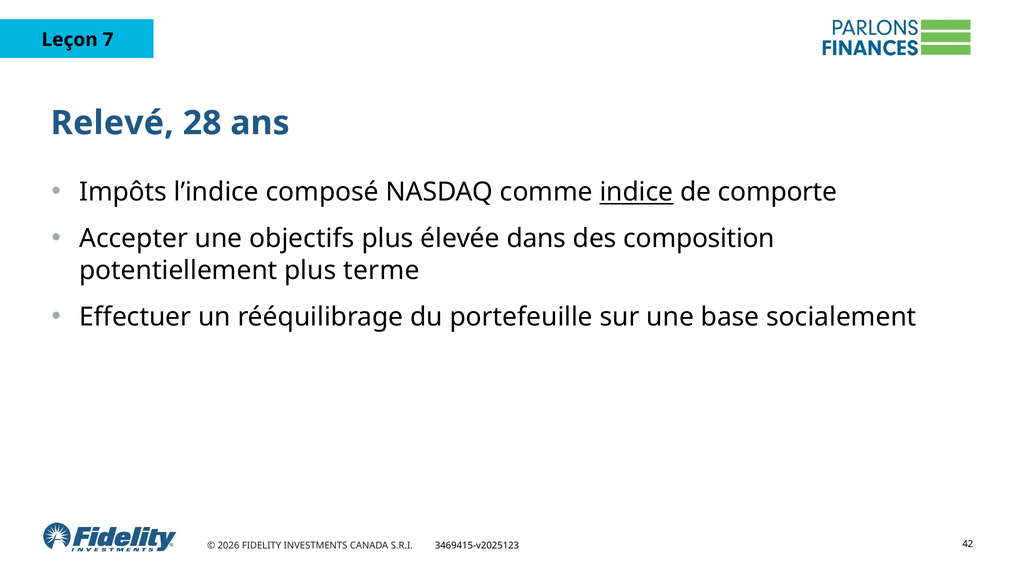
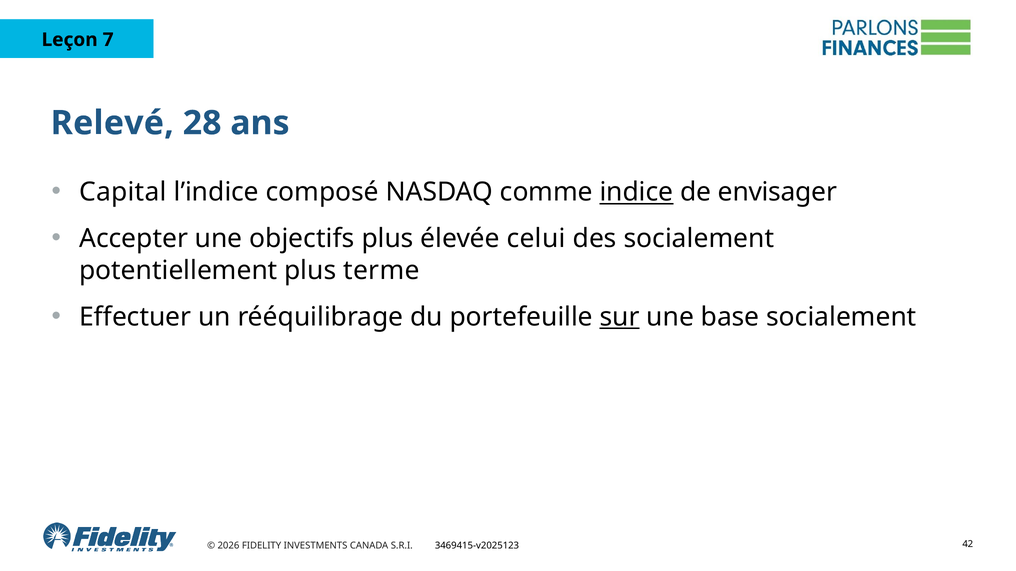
Impôts: Impôts -> Capital (123, 192)
comporte: comporte -> envisager (778, 192)
dans: dans -> celui (536, 239)
des composition: composition -> socialement (699, 239)
sur underline: none -> present (620, 317)
